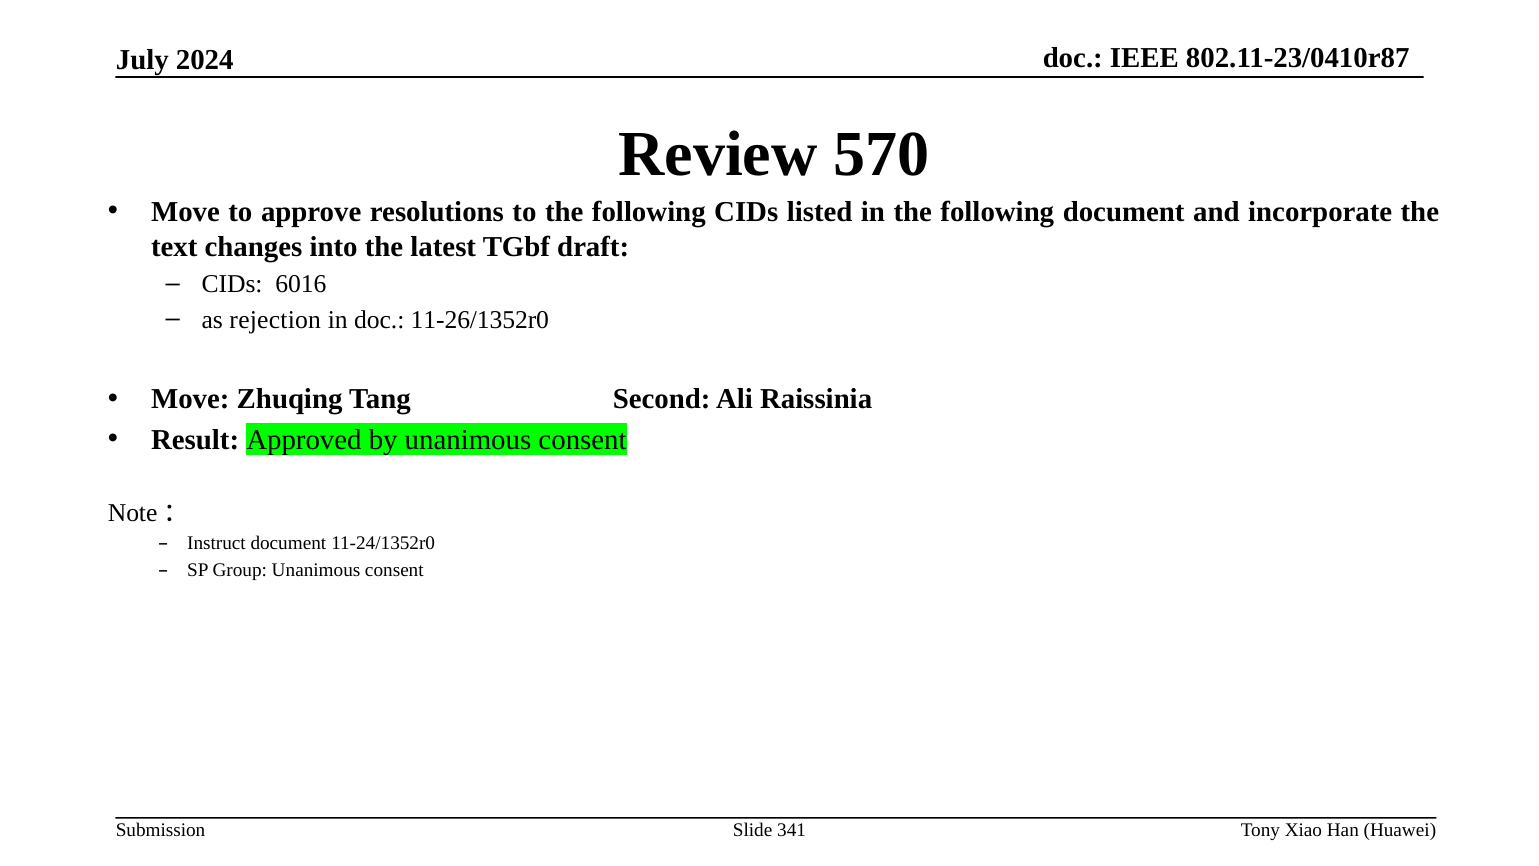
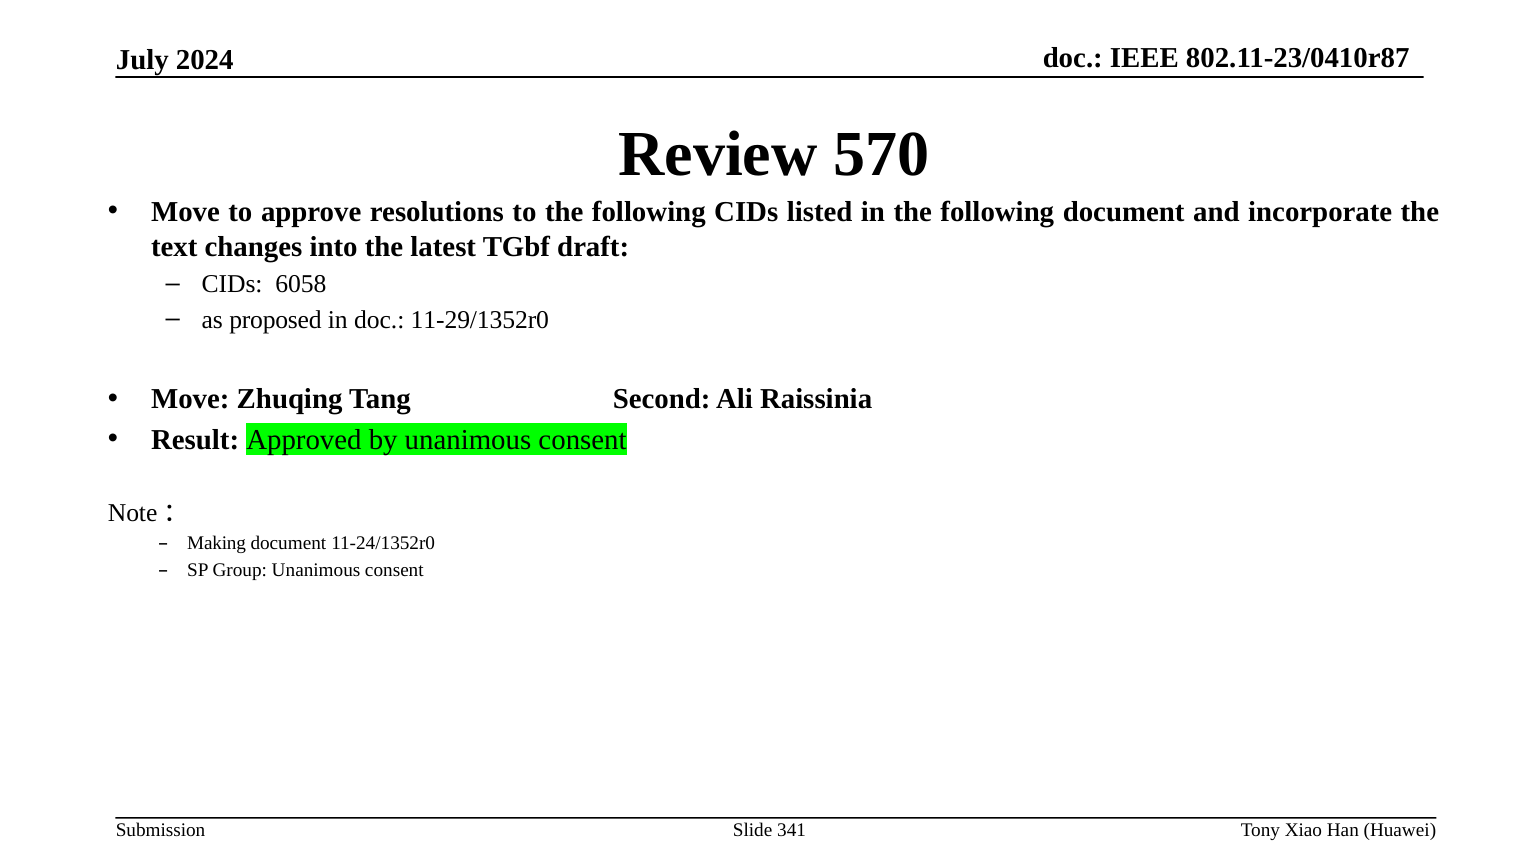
6016: 6016 -> 6058 (301, 284)
rejection: rejection -> proposed (275, 320)
11-26/1352r0: 11-26/1352r0 -> 11-29/1352r0 (480, 320)
Instruct: Instruct -> Making (217, 543)
